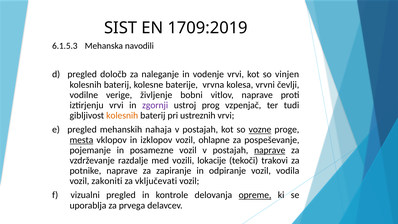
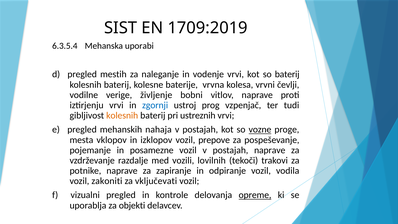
6.1.5.3: 6.1.5.3 -> 6.3.5.4 (65, 46)
navodili: navodili -> uporabi (139, 46)
določb: določb -> mestih (113, 74)
so vinjen: vinjen -> baterij (287, 74)
zgornji colour: purple -> blue (155, 105)
mesta underline: present -> none (81, 140)
ohlapne: ohlapne -> prepove (214, 140)
naprave underline: present -> none (270, 150)
lokacije: lokacije -> lovilnih (212, 160)
prvega: prvega -> objekti (132, 205)
